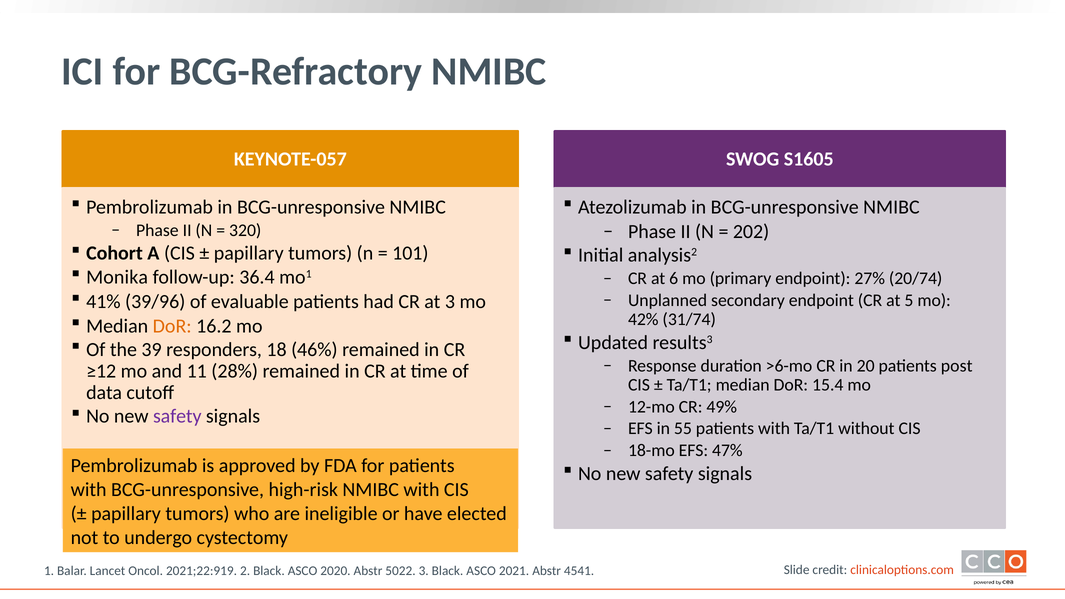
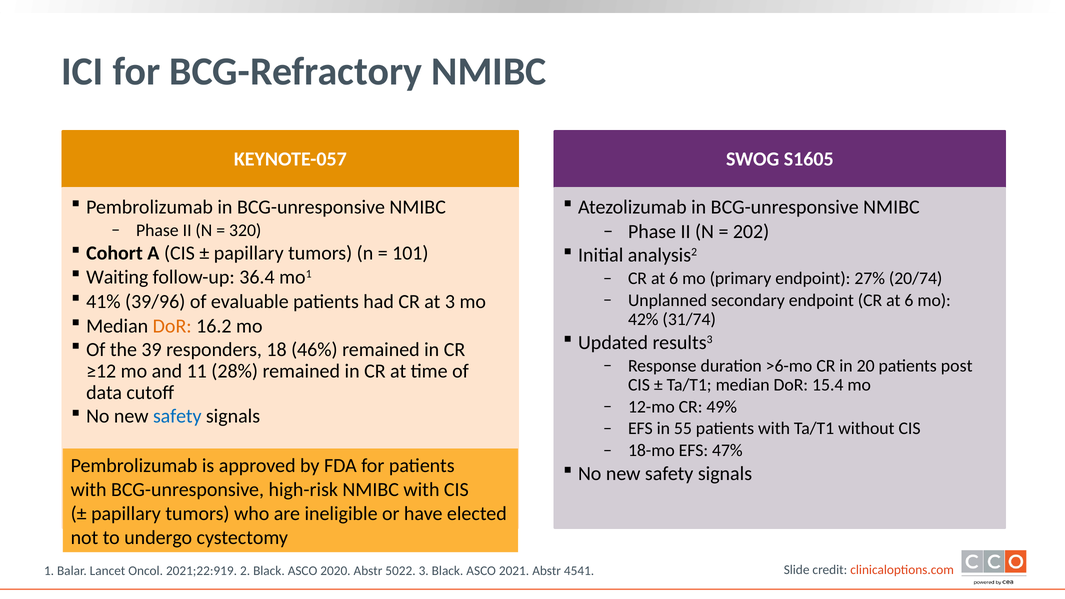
Monika: Monika -> Waiting (117, 277)
endpoint CR at 5: 5 -> 6 (909, 300)
safety colour: purple -> blue (177, 416)
